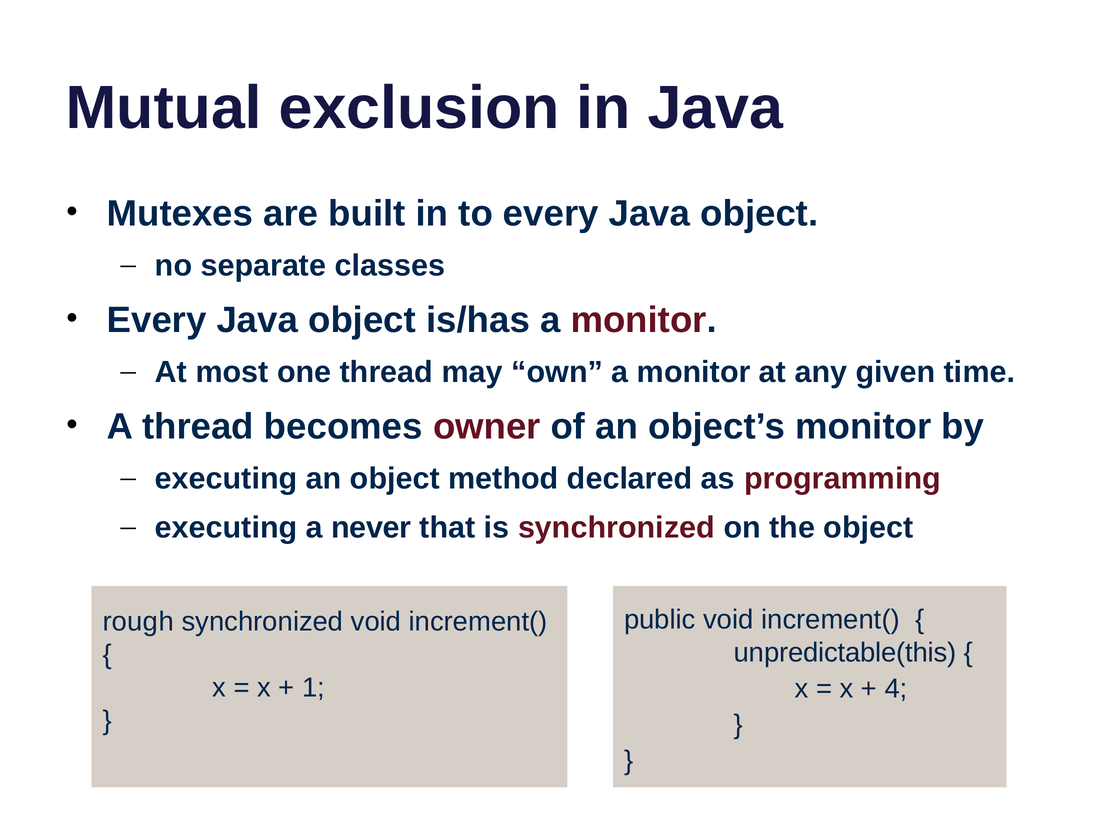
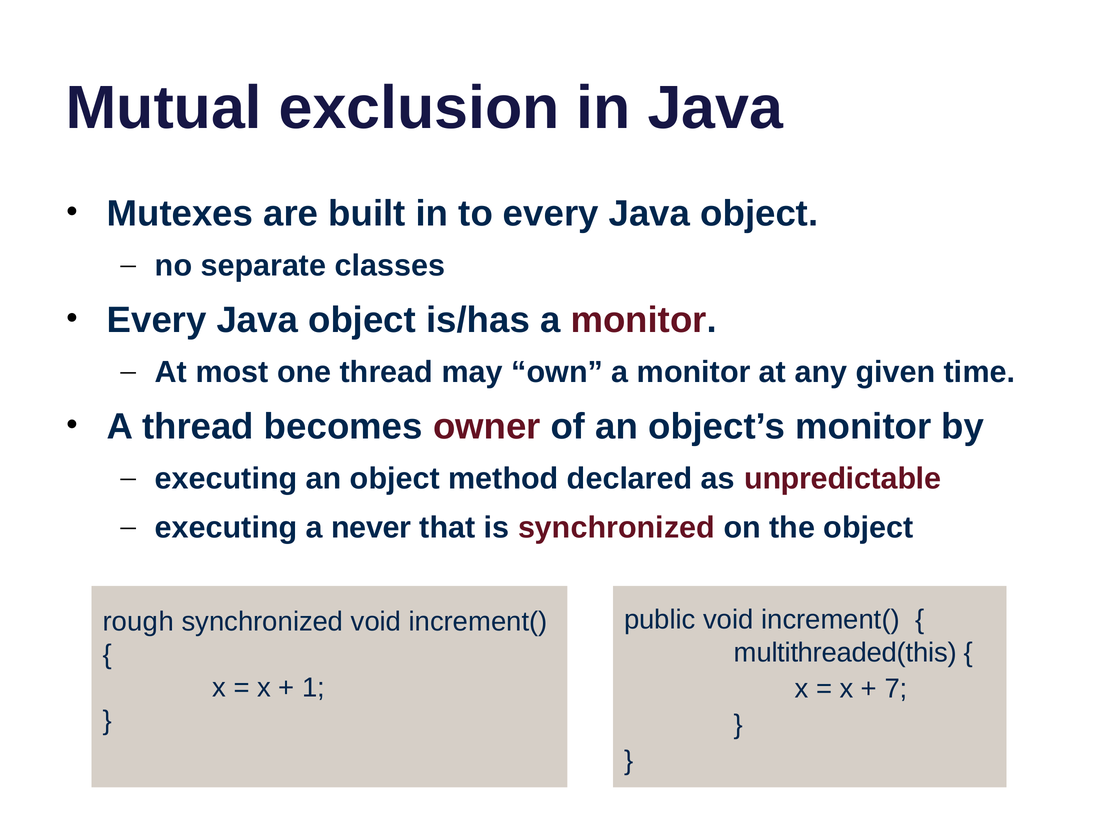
programming: programming -> unpredictable (843, 478)
unpredictable(this: unpredictable(this -> multithreaded(this (845, 652)
4: 4 -> 7 (896, 688)
